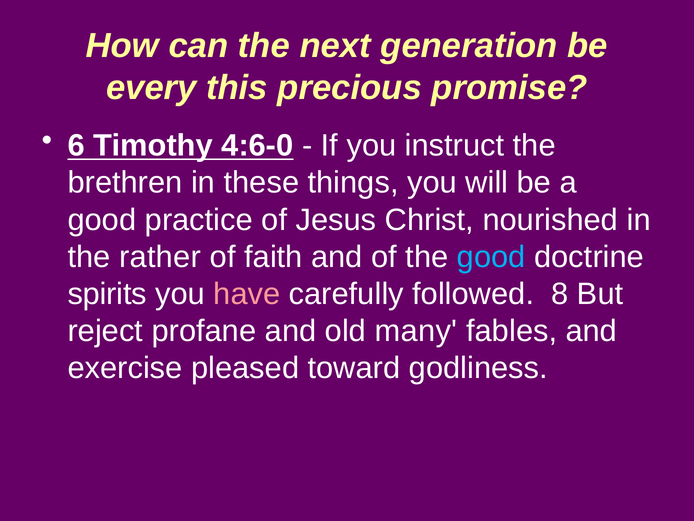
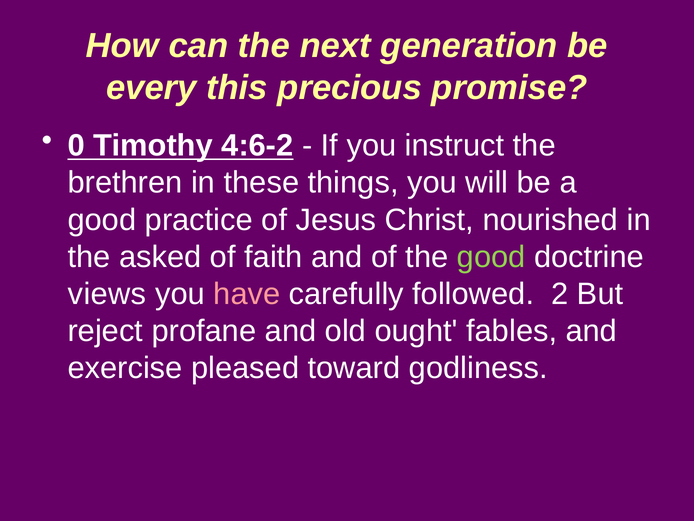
6: 6 -> 0 (76, 146)
4:6-0: 4:6-0 -> 4:6-2 (257, 146)
rather: rather -> asked (160, 257)
good colour: light blue -> light green (491, 257)
spirits: spirits -> views (107, 294)
8: 8 -> 2 (560, 294)
many: many -> ought (416, 331)
